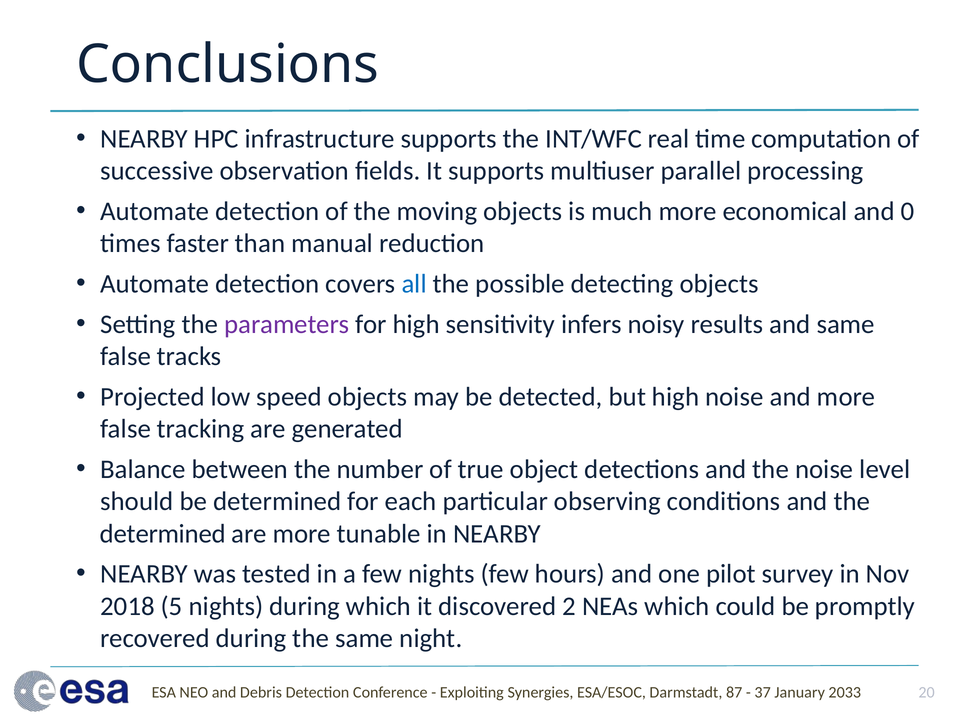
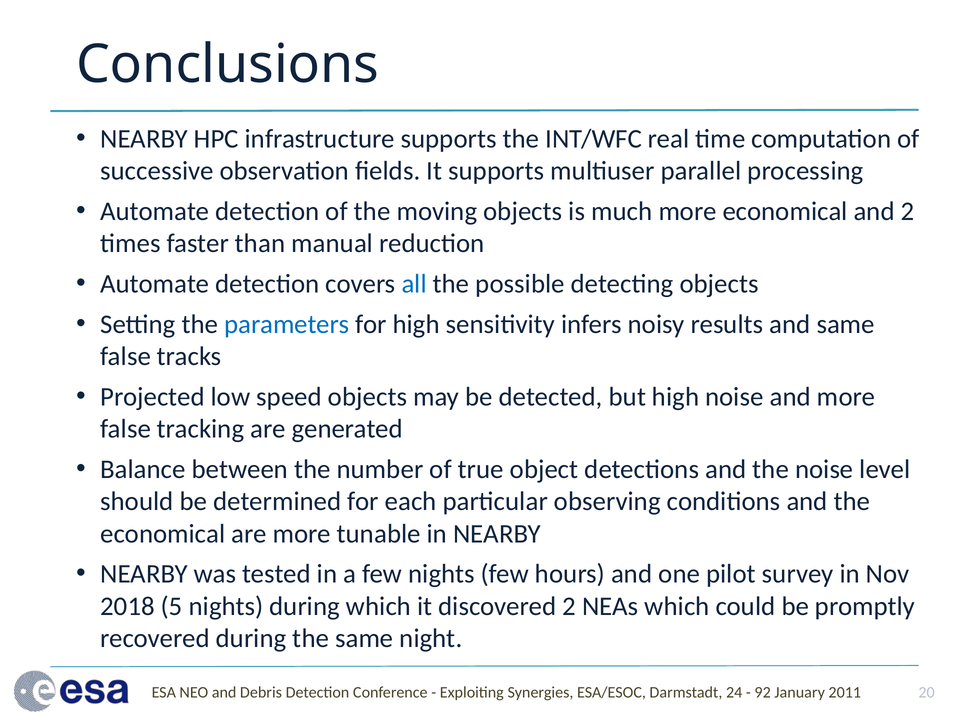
and 0: 0 -> 2 (908, 211)
parameters colour: purple -> blue (287, 324)
determined: determined -> economical (163, 534)
87: 87 -> 24 (734, 692)
37: 37 -> 92 (763, 692)
2033: 2033 -> 2011 (845, 692)
